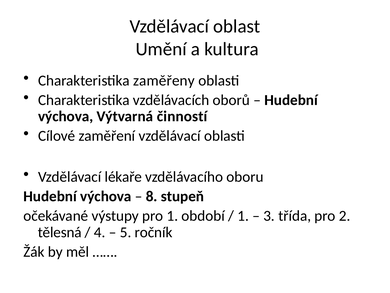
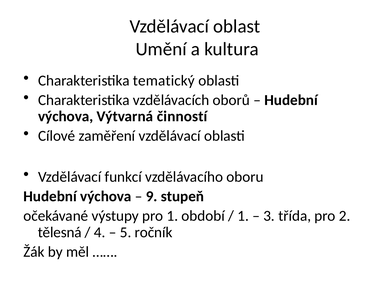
zaměřeny: zaměřeny -> tematický (164, 80)
lékaře: lékaře -> funkcí (123, 177)
8: 8 -> 9 (152, 196)
